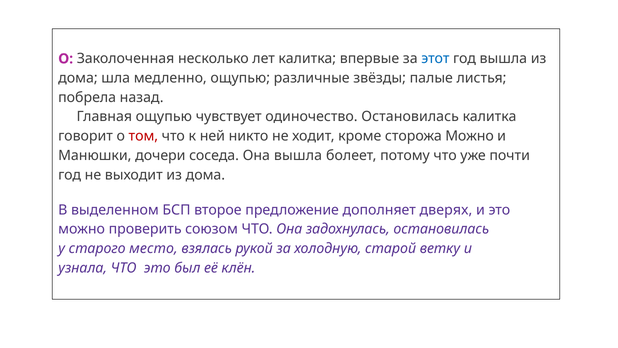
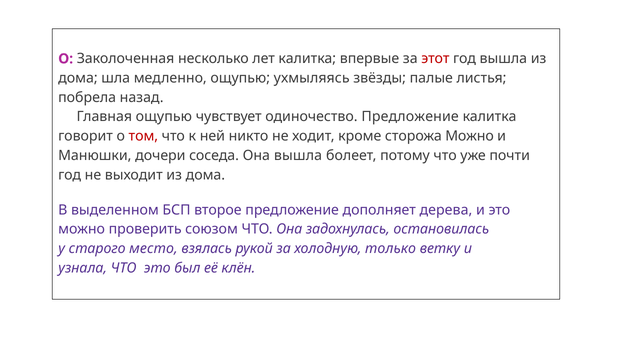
этот colour: blue -> red (435, 59)
различные: различные -> ухмыляясь (312, 78)
одиночество Остановилась: Остановилась -> Предложение (410, 117)
дверях: дверях -> дерева (446, 210)
старой: старой -> только (391, 248)
